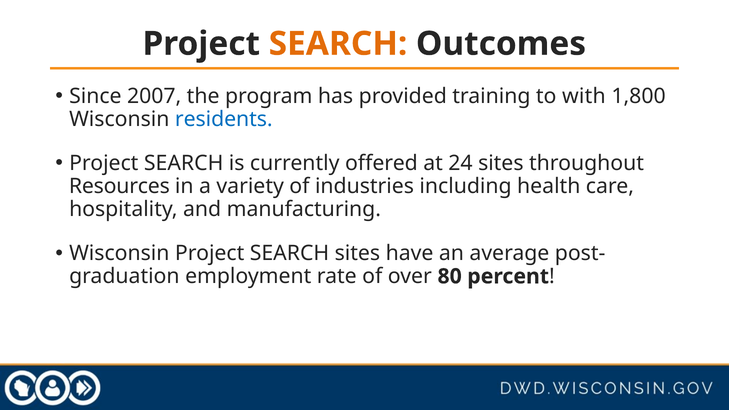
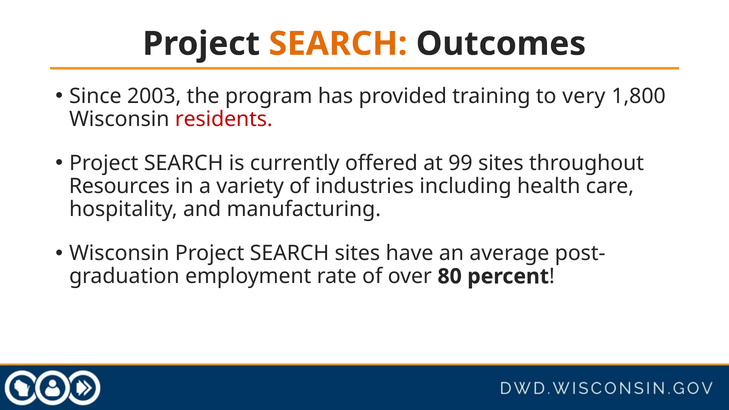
2007: 2007 -> 2003 (154, 96)
with: with -> very (584, 96)
residents colour: blue -> red (224, 119)
24: 24 -> 99 (460, 163)
